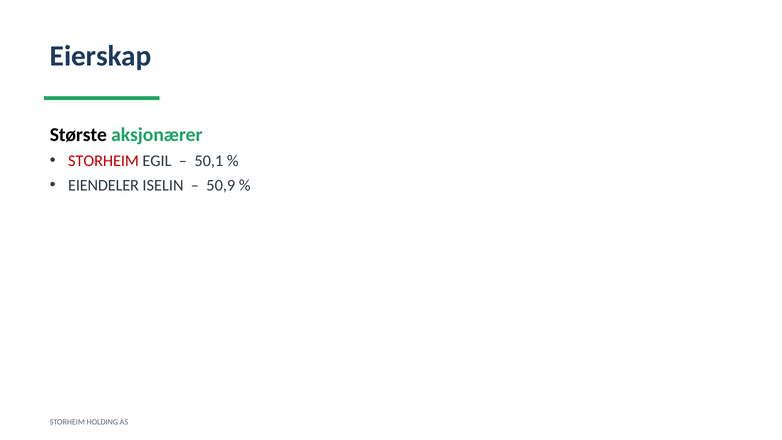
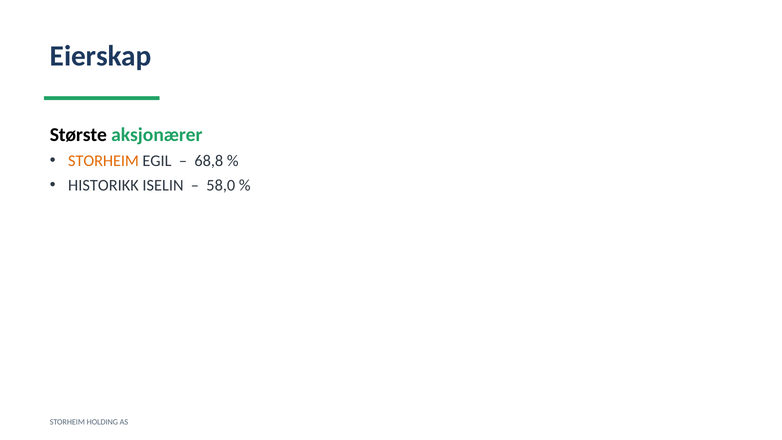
STORHEIM colour: red -> orange (103, 161)
50,1: 50,1 -> 68,8 (209, 161)
EIENDELER: EIENDELER -> HISTORIKK (103, 185)
50,9: 50,9 -> 58,0 (221, 185)
